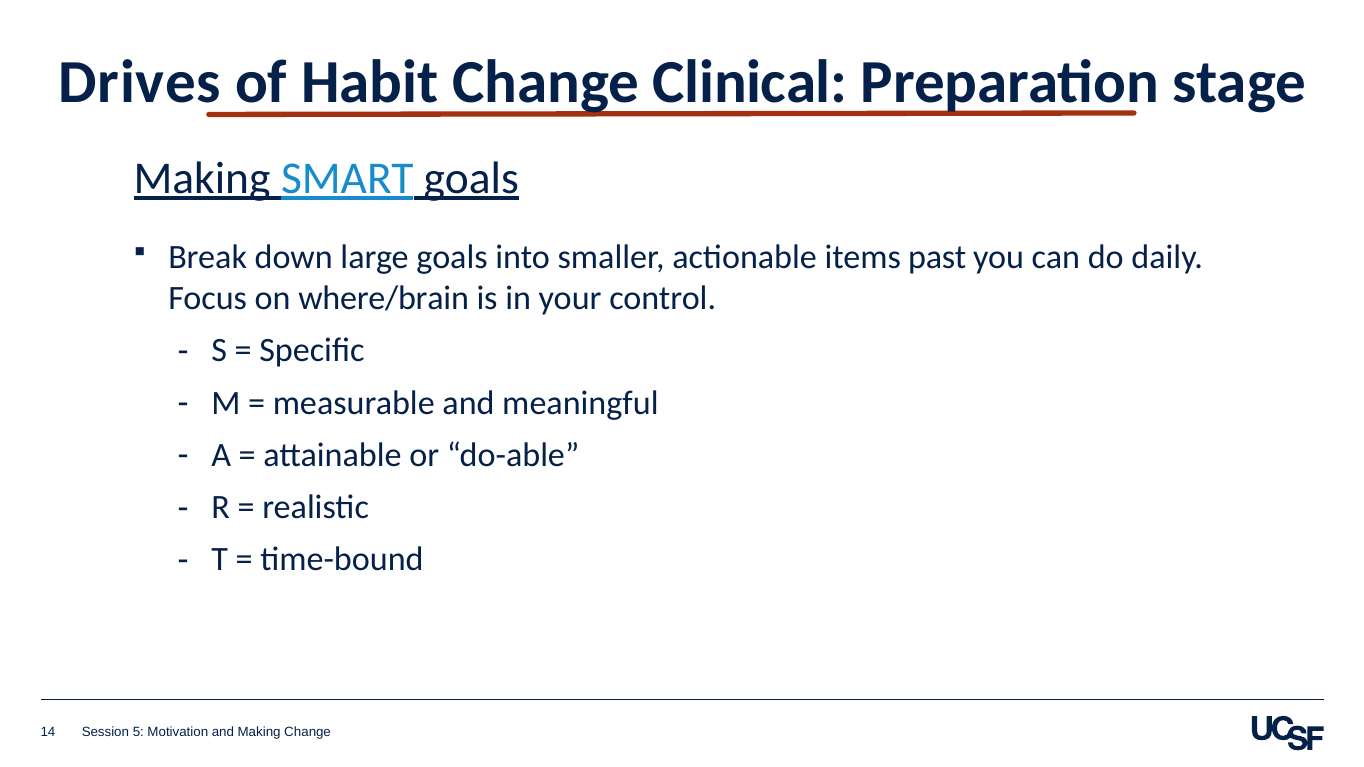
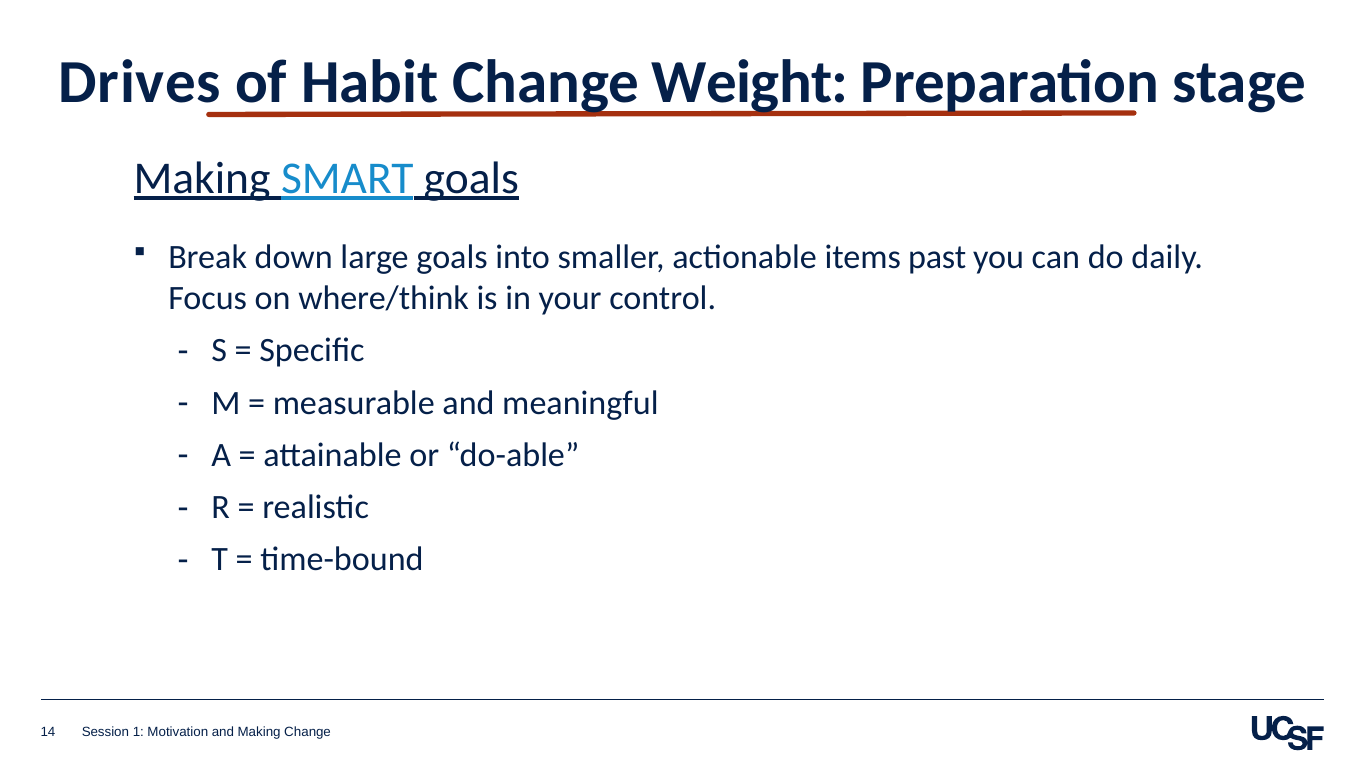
Clinical: Clinical -> Weight (750, 82)
where/brain: where/brain -> where/think (384, 298)
5: 5 -> 1 (138, 732)
